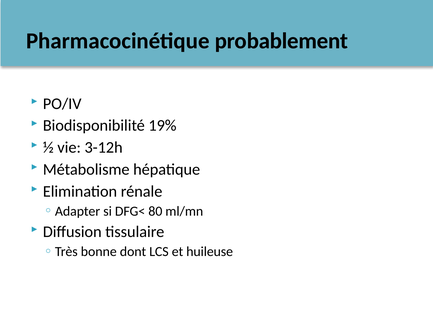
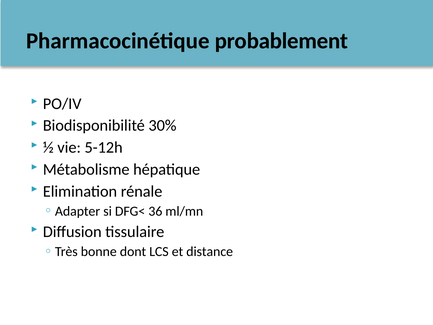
19%: 19% -> 30% (162, 125)
3-12h: 3-12h -> 5-12h (104, 147)
80: 80 -> 36 (155, 211)
huileuse: huileuse -> distance (210, 251)
